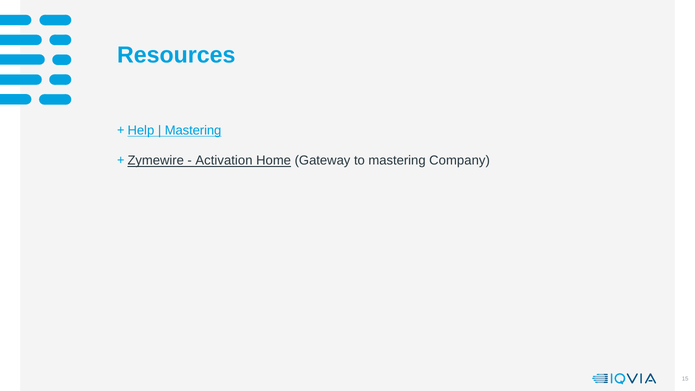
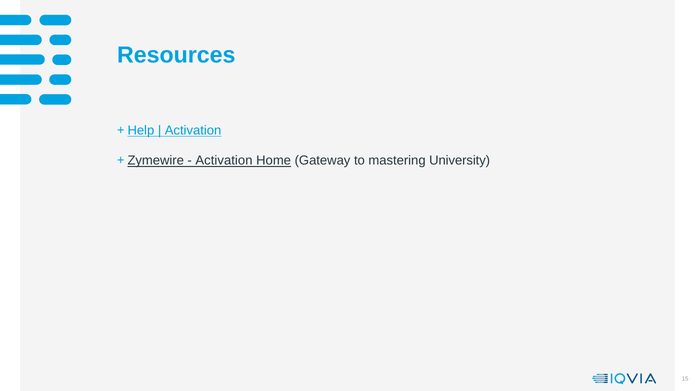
Mastering: Mastering -> Activation (193, 131)
Company: Company -> University (460, 161)
